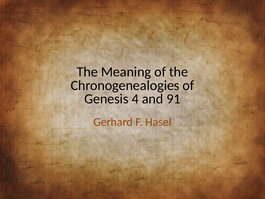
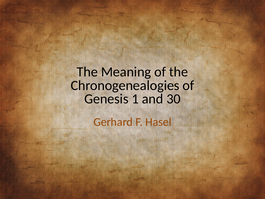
4: 4 -> 1 (135, 99)
91: 91 -> 30 (174, 99)
